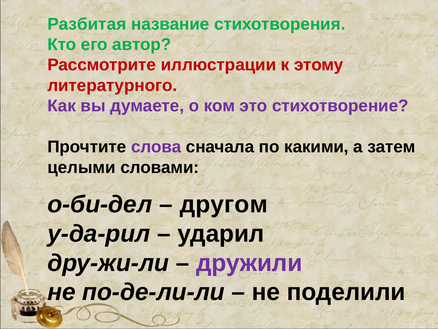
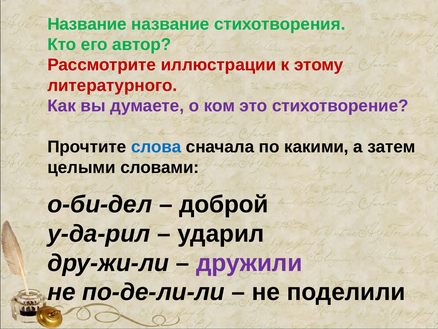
Разбитая: Разбитая -> Название (87, 24)
слова colour: purple -> blue (156, 147)
другом: другом -> доброй (224, 204)
